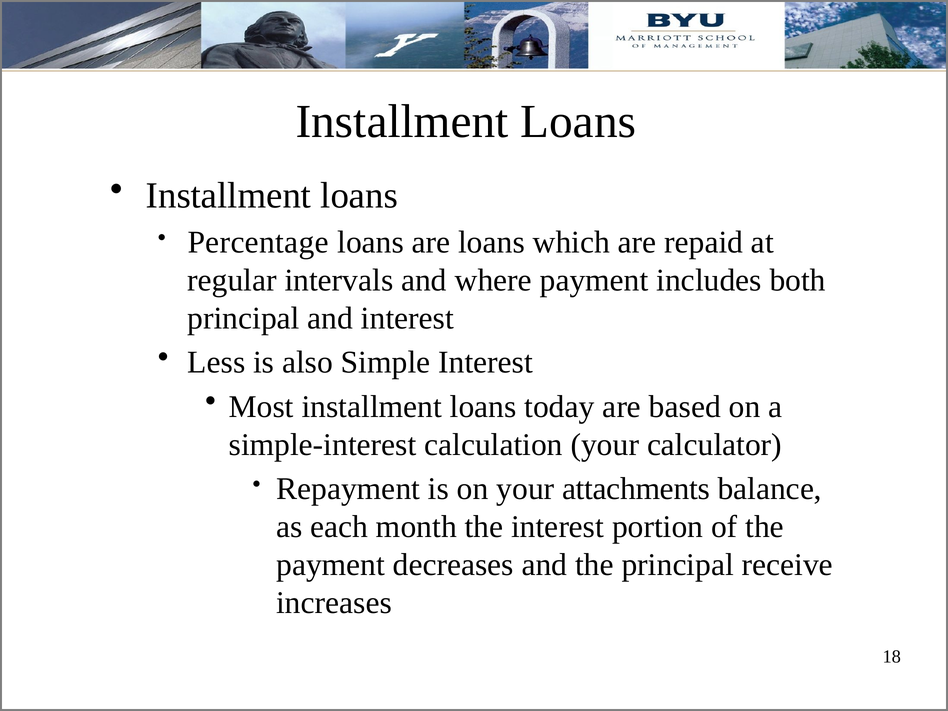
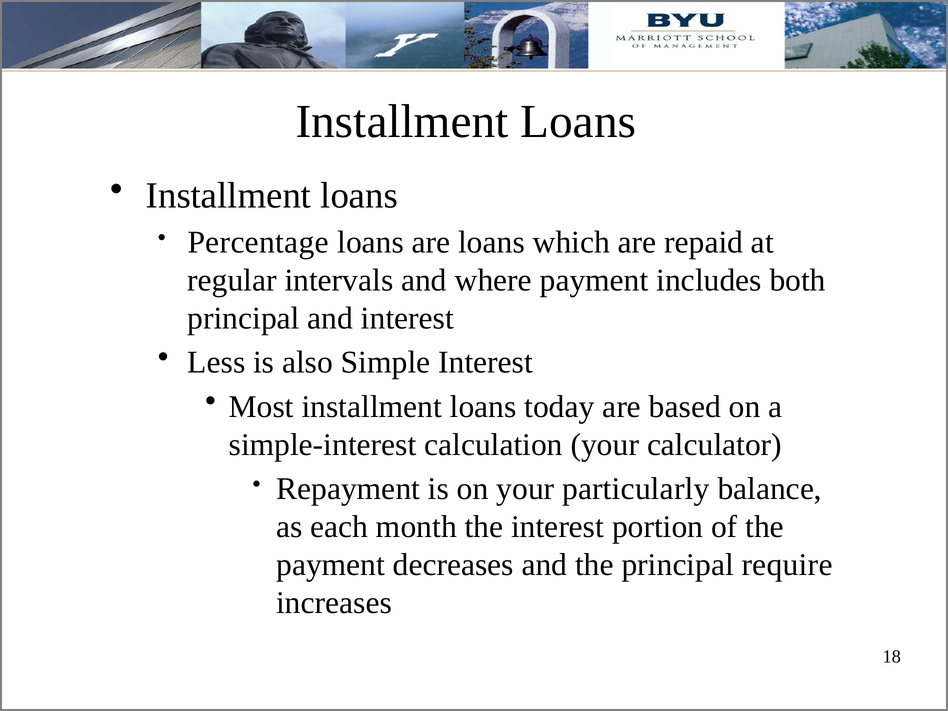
attachments: attachments -> particularly (636, 489)
receive: receive -> require (787, 565)
